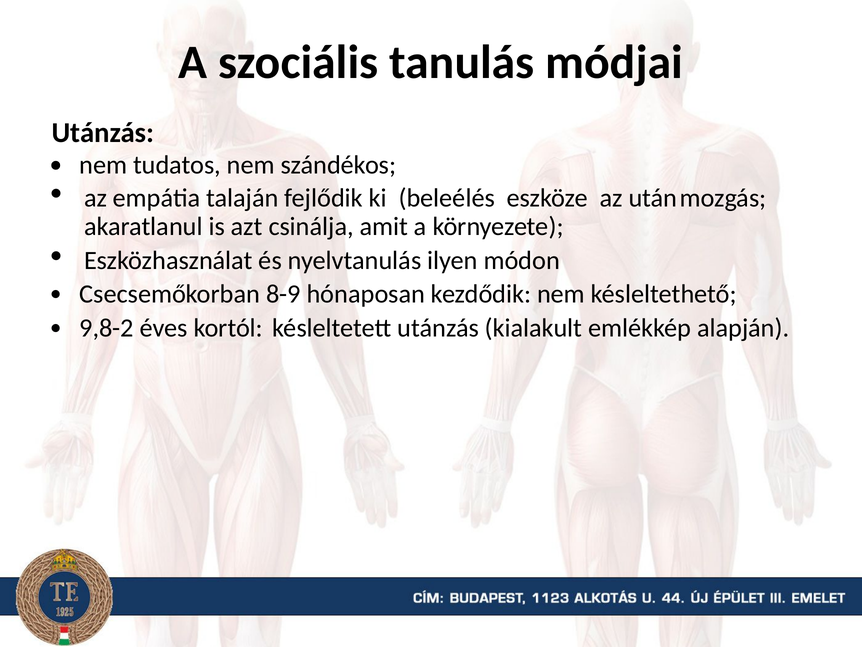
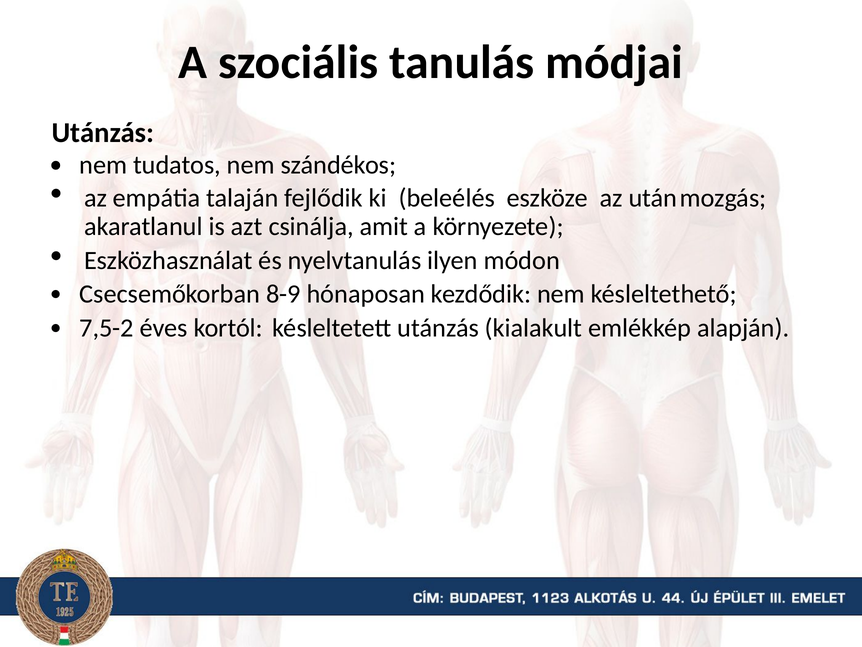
9,8-2: 9,8-2 -> 7,5-2 (107, 328)
